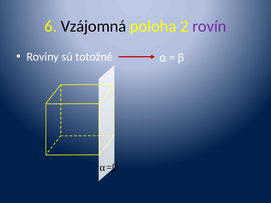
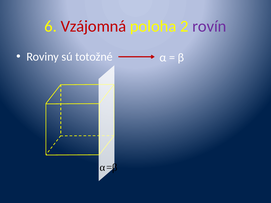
Vzájomná colour: black -> red (93, 26)
